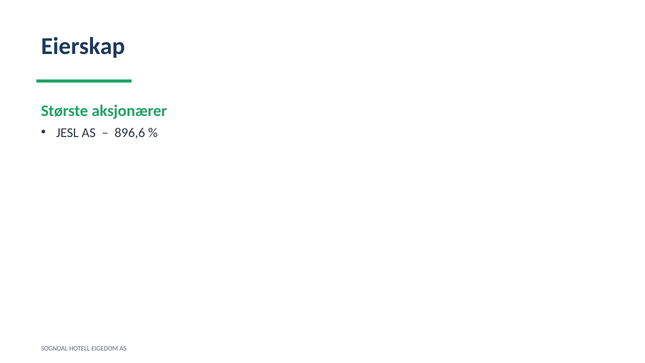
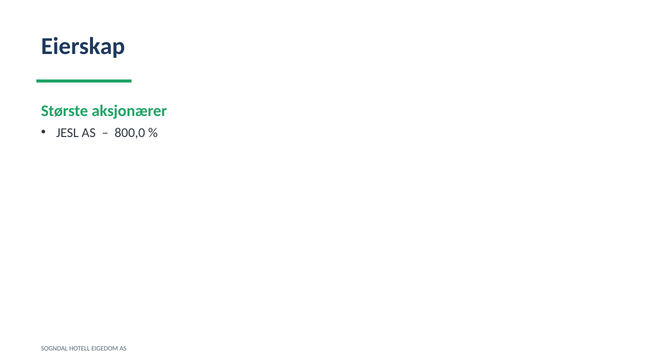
896,6: 896,6 -> 800,0 (130, 133)
